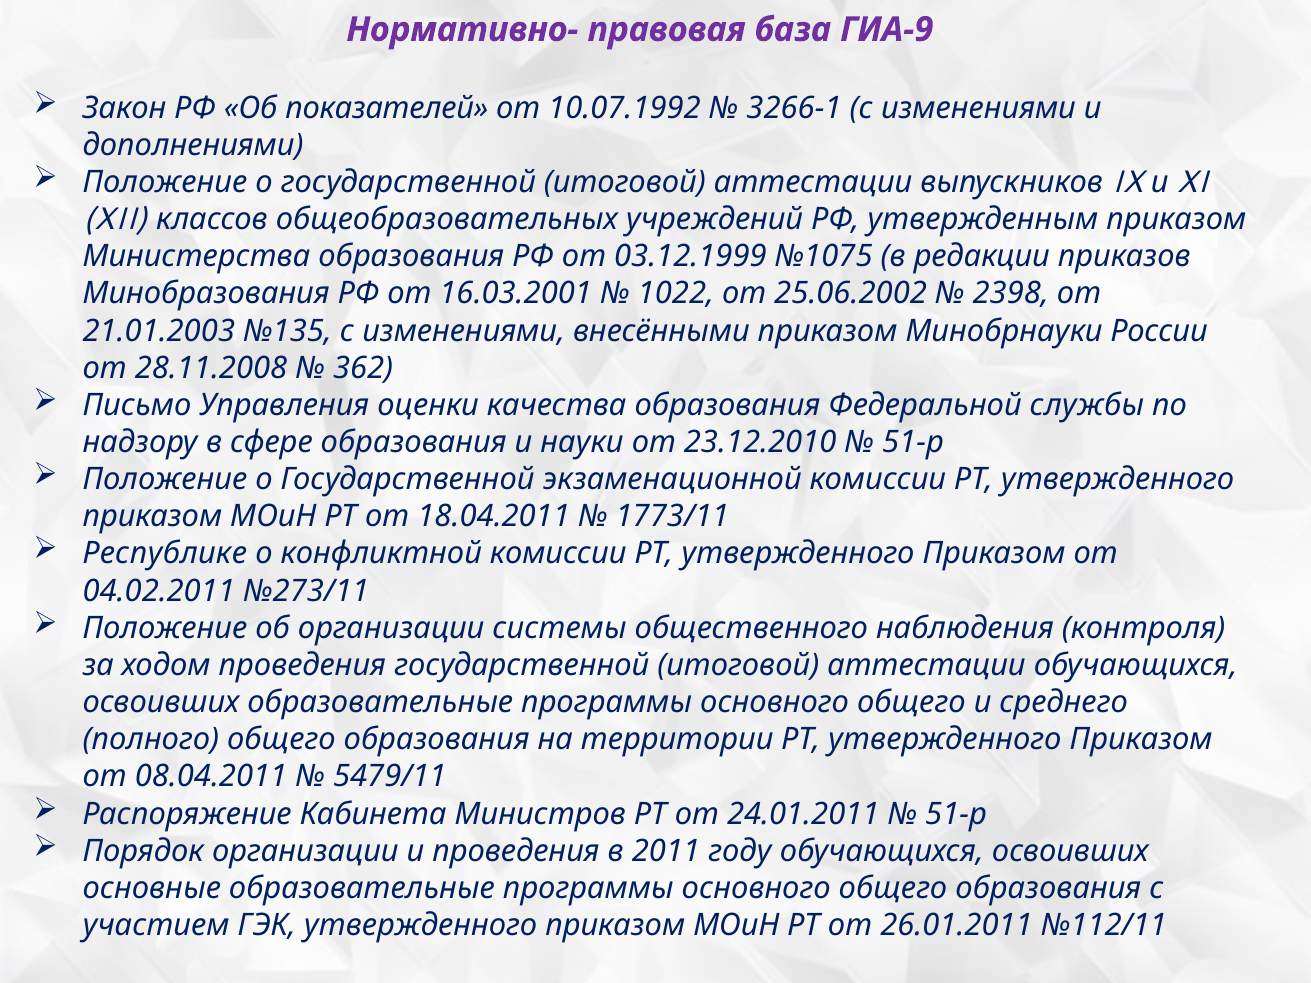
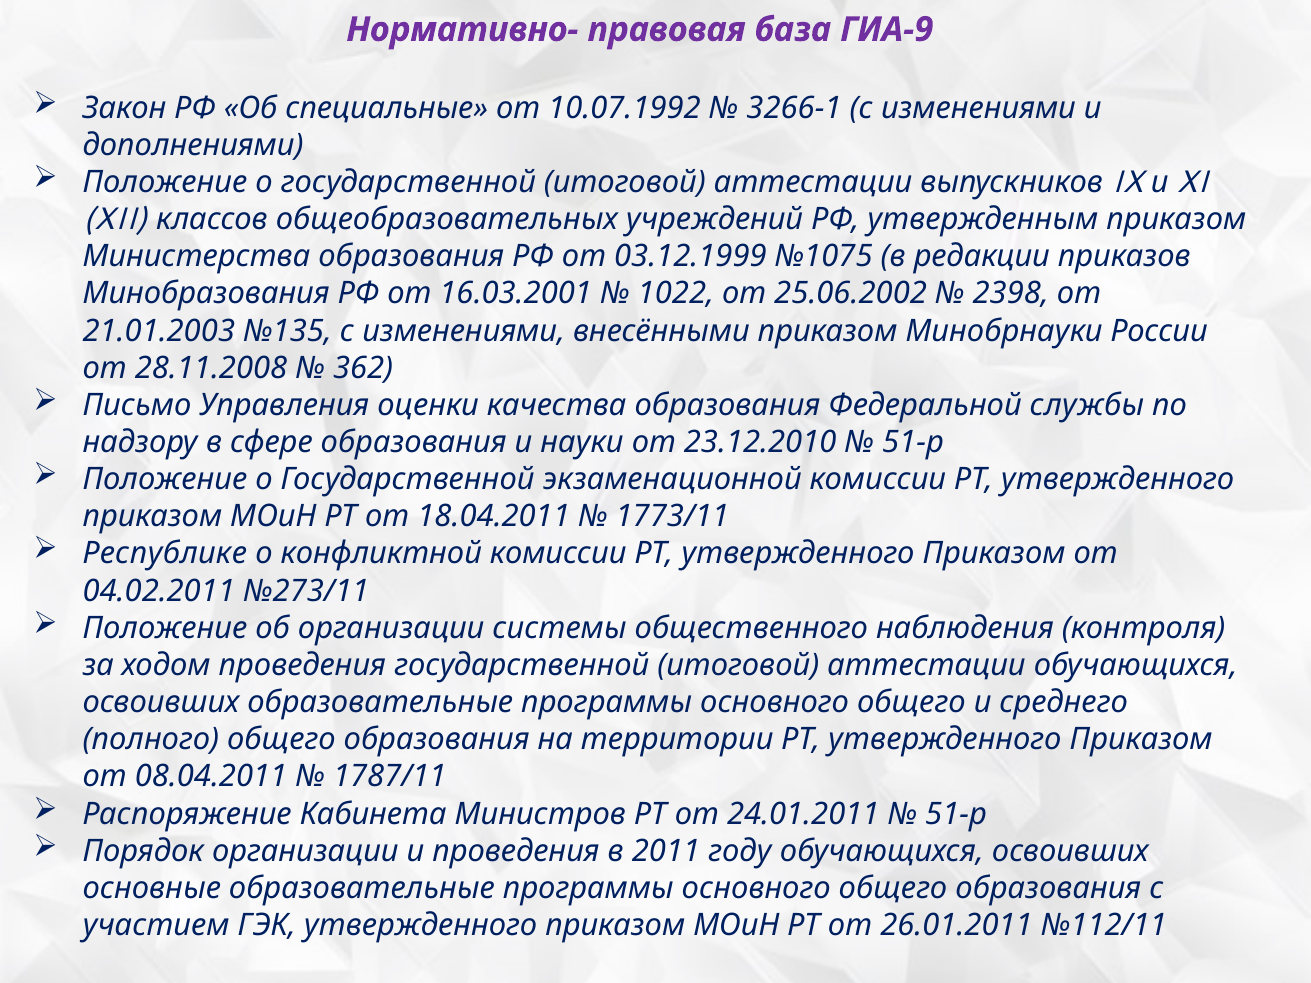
показателей: показателей -> специальные (387, 108)
5479/11: 5479/11 -> 1787/11 (390, 777)
